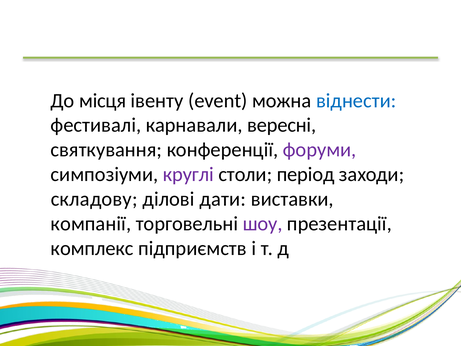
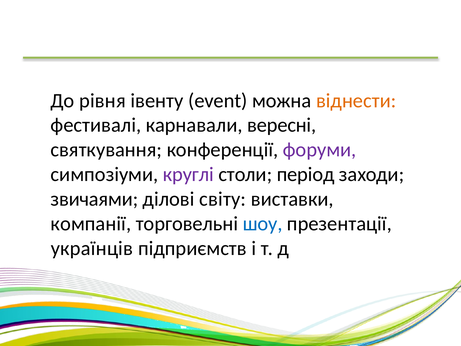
місця: місця -> рівня (102, 101)
віднести colour: blue -> orange (356, 101)
складову: складову -> звичаями (94, 199)
дати: дати -> світу (223, 199)
шоу colour: purple -> blue (263, 223)
комплекс: комплекс -> українців (92, 248)
